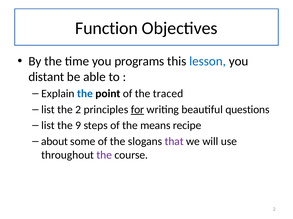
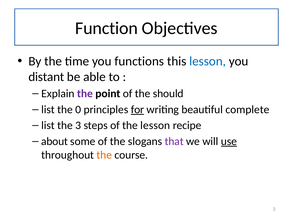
programs: programs -> functions (139, 61)
the colour: blue -> purple (85, 94)
traced: traced -> should (168, 94)
the 2: 2 -> 0 (78, 110)
questions: questions -> complete (247, 110)
9: 9 -> 3 (78, 126)
the means: means -> lesson (155, 126)
use underline: none -> present (229, 142)
the colour: purple -> orange (104, 155)
